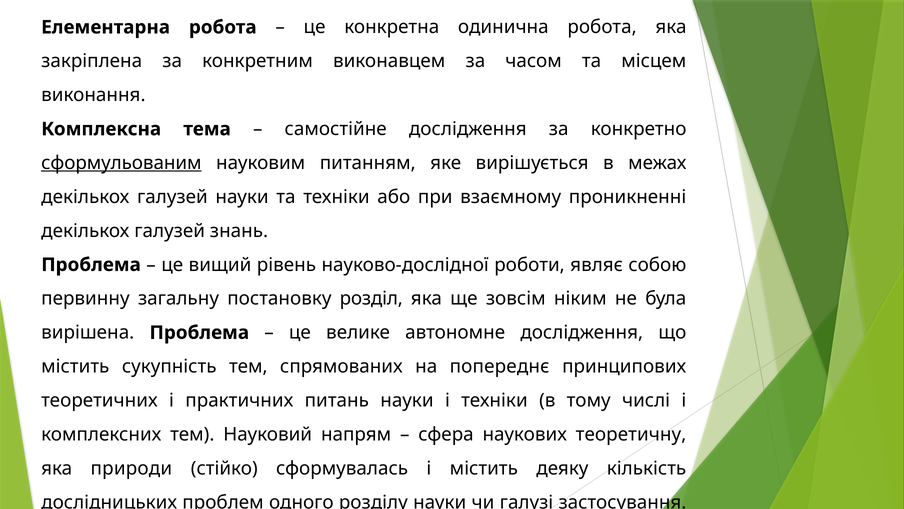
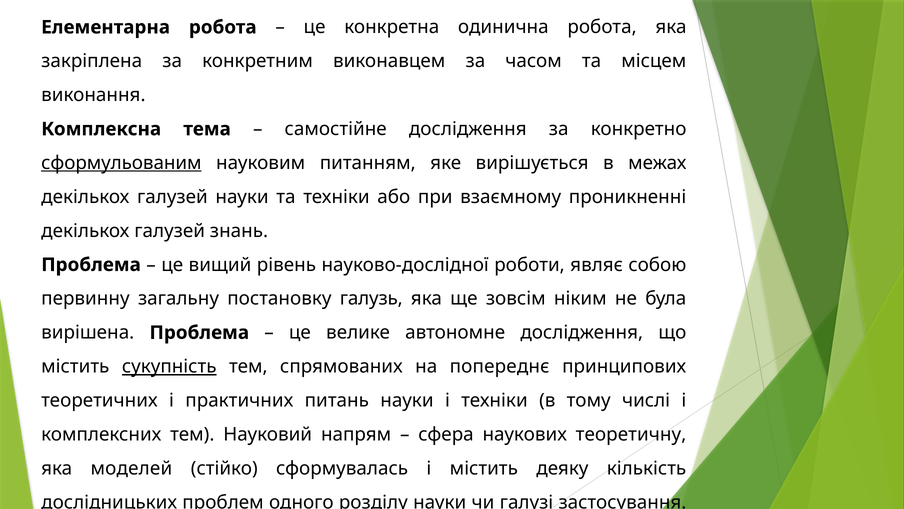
розділ: розділ -> галузь (371, 298)
сукупність underline: none -> present (169, 366)
природи: природи -> моделей (131, 468)
